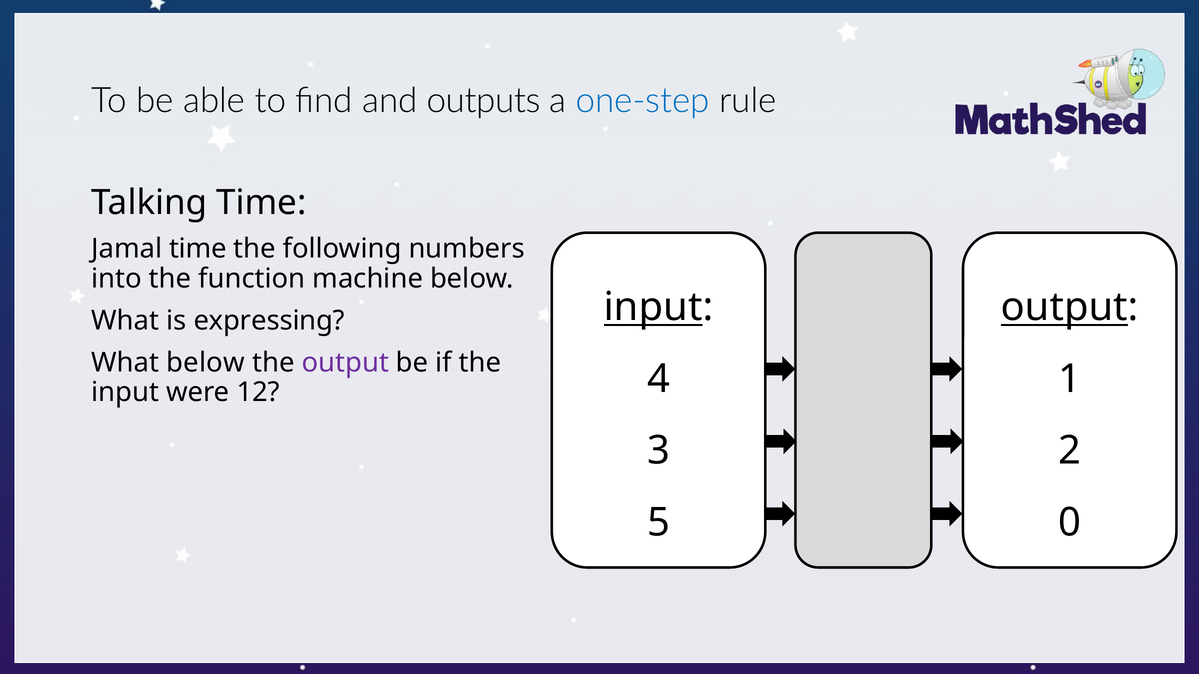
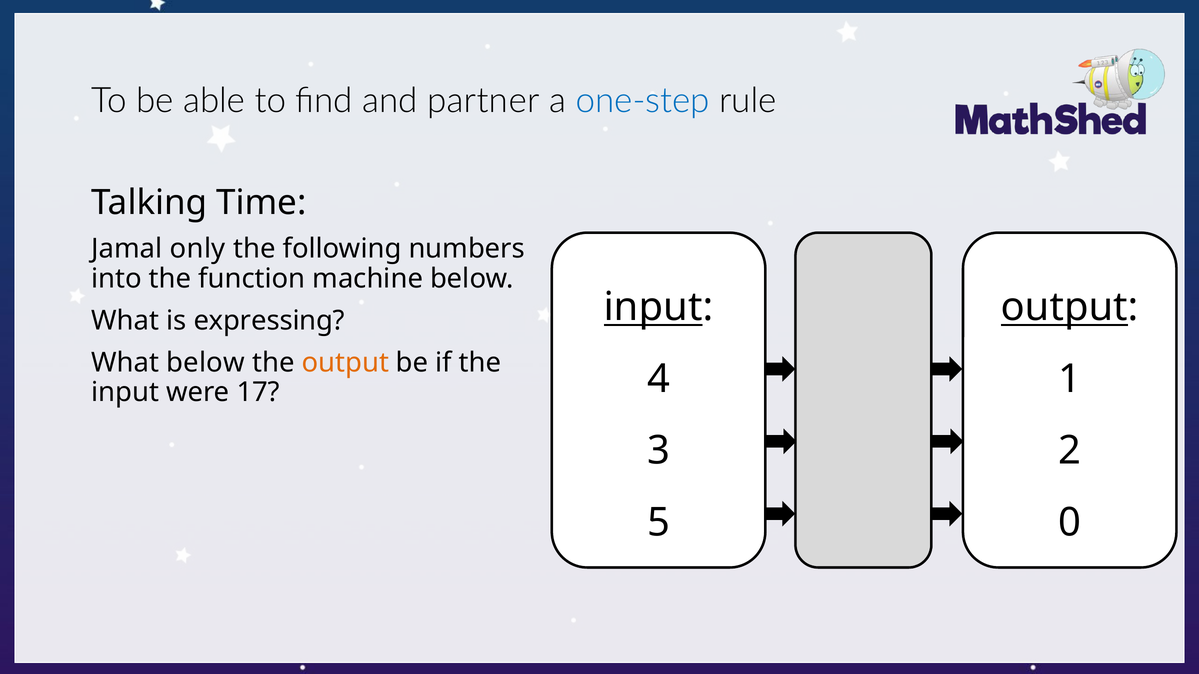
outputs: outputs -> partner (483, 101)
Jamal time: time -> only (198, 249)
output colour: purple -> orange (345, 363)
12: 12 -> 17 (258, 393)
